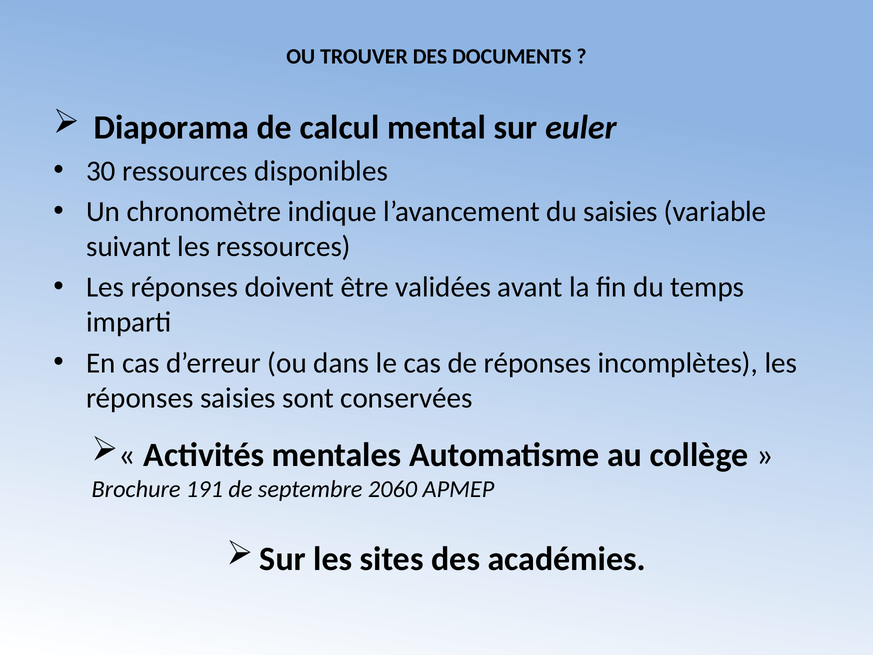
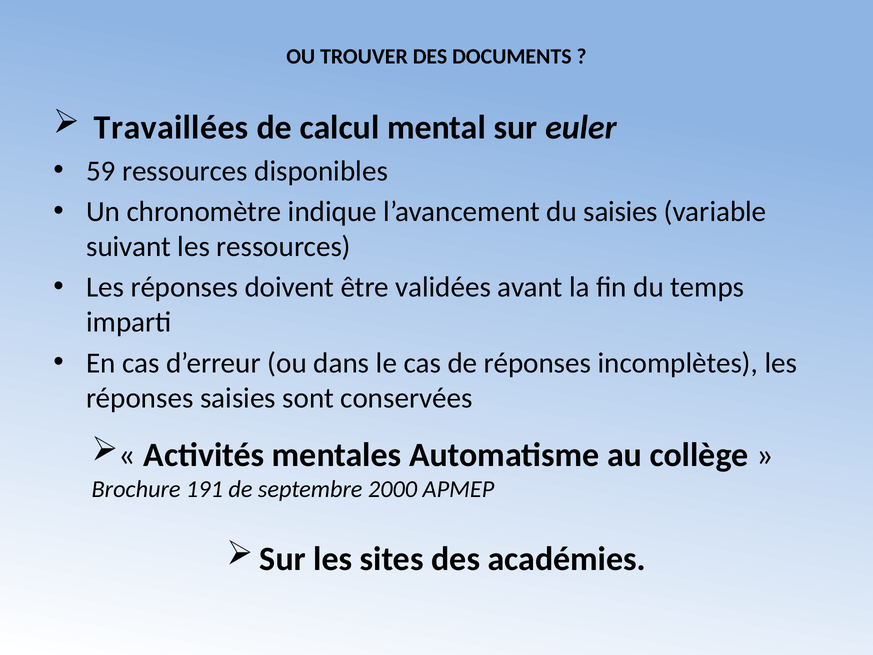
Diaporama: Diaporama -> Travaillées (171, 128)
30: 30 -> 59 (101, 171)
2060: 2060 -> 2000 (393, 489)
